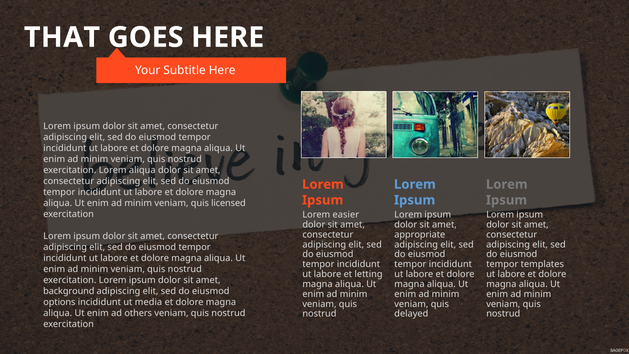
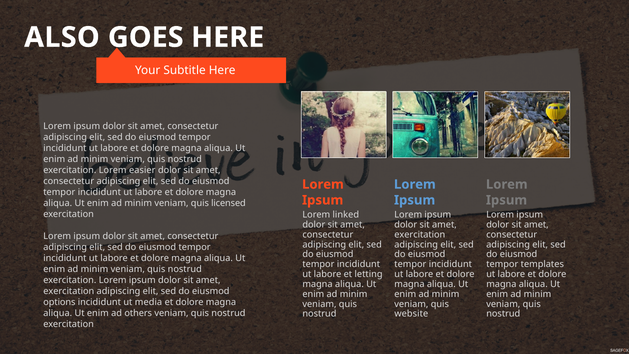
THAT: THAT -> ALSO (62, 37)
Lorem aliqua: aliqua -> easier (142, 170)
easier: easier -> linked (346, 215)
appropriate: appropriate -> exercitation (420, 234)
background: background -> exercitation (69, 291)
delayed: delayed -> website (411, 314)
